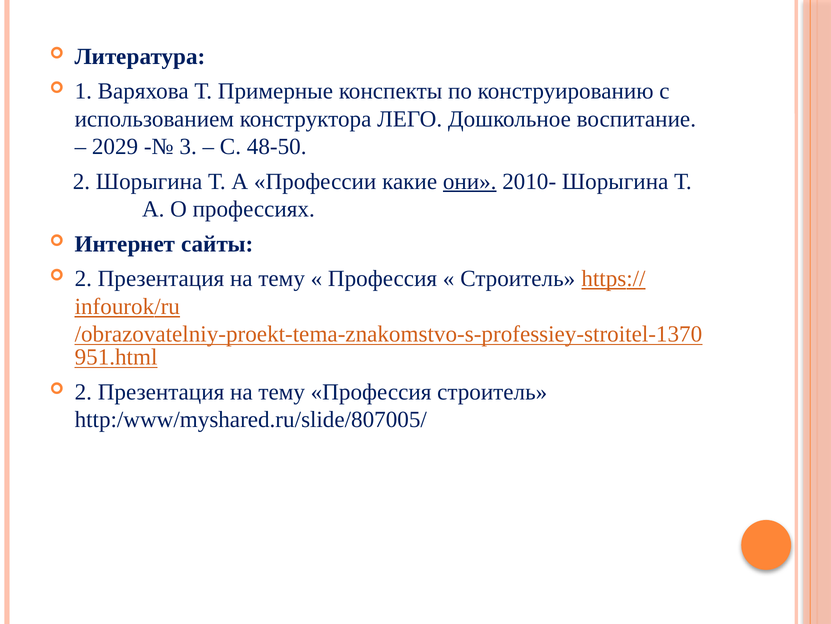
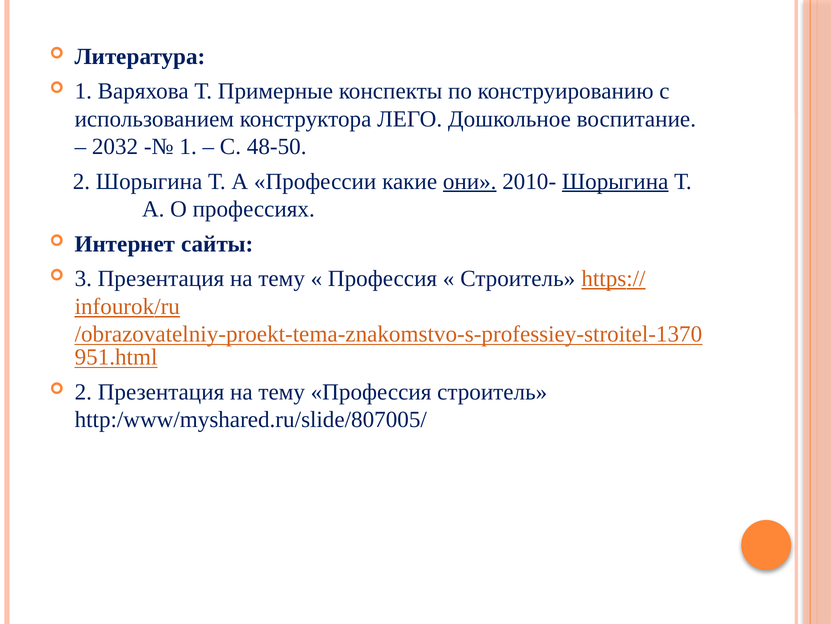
2029: 2029 -> 2032 (115, 147)
3: 3 -> 1 (188, 147)
Шорыгина underline: none -> present (615, 181)
2: 2 -> 3 (83, 278)
